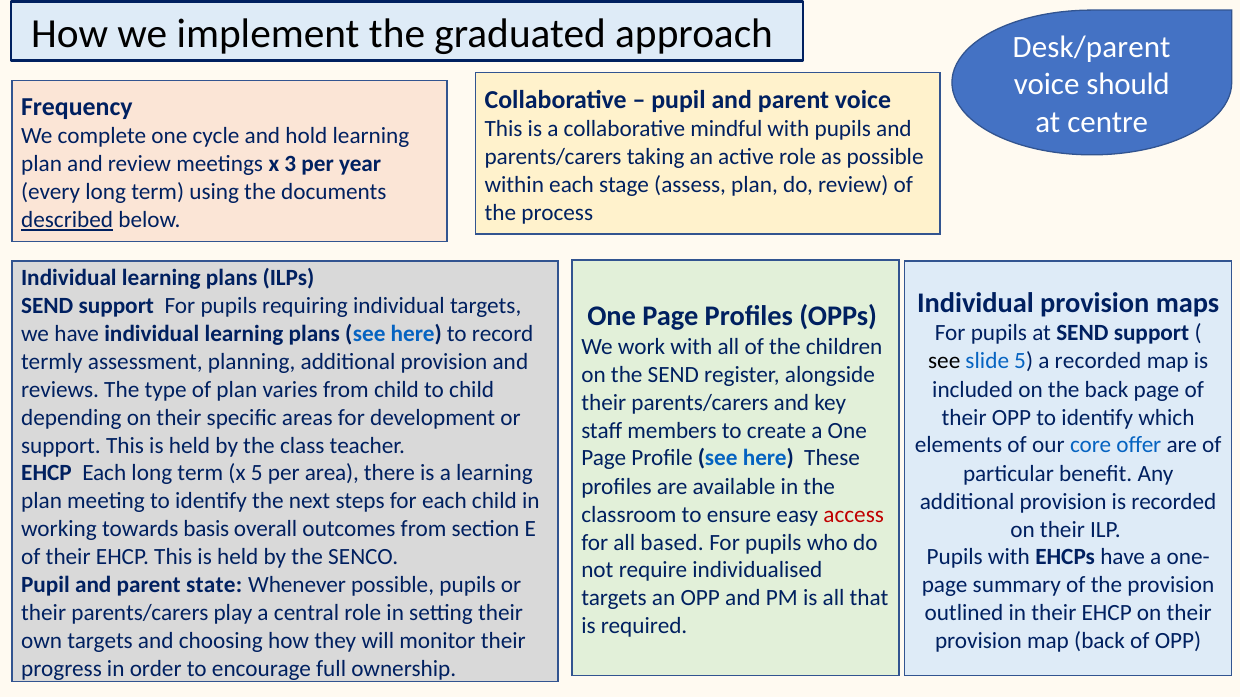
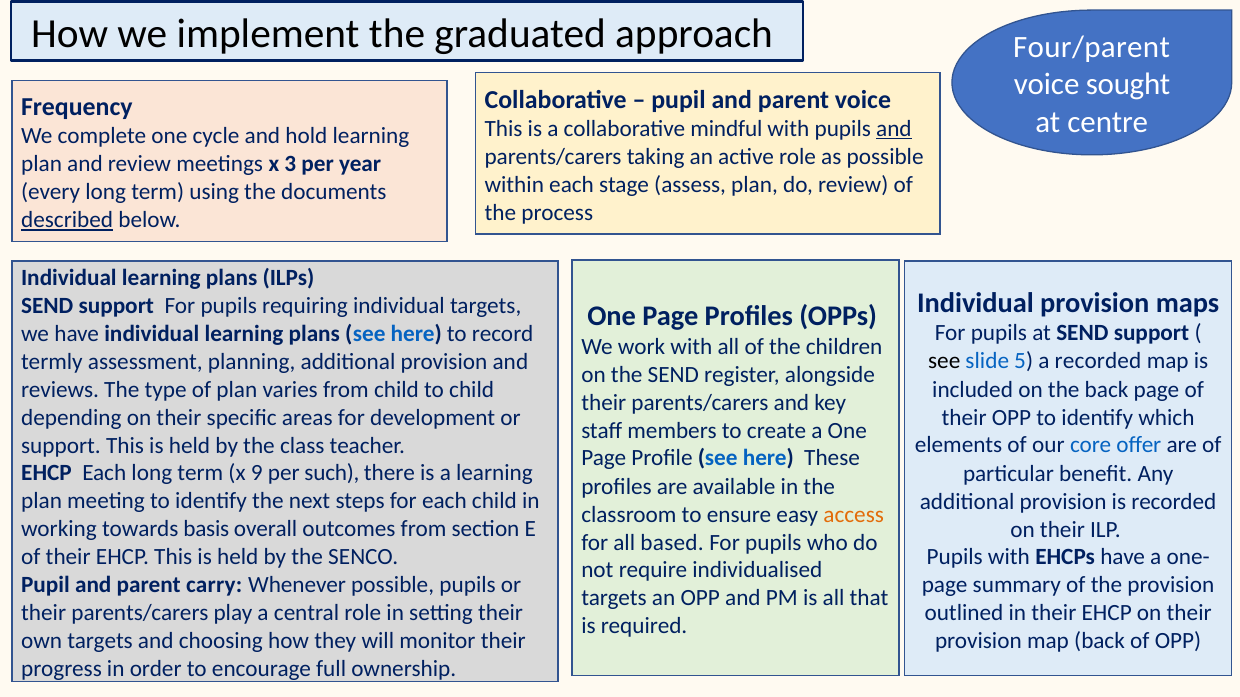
Desk/parent: Desk/parent -> Four/parent (1092, 47)
should: should -> sought (1128, 85)
and underline: none -> present (894, 129)
x 5: 5 -> 9 (257, 474)
area: area -> such (332, 474)
access colour: red -> orange (854, 515)
state: state -> carry (214, 585)
